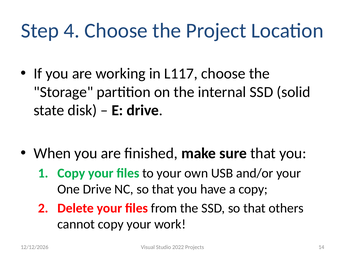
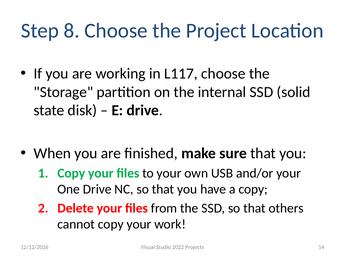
4: 4 -> 8 (72, 31)
